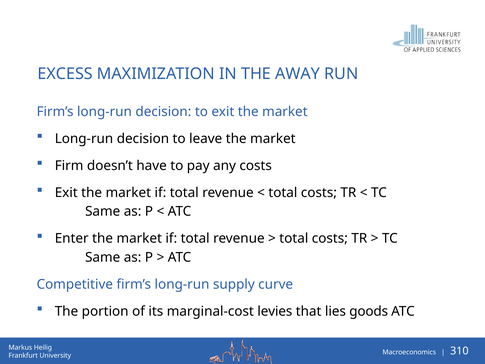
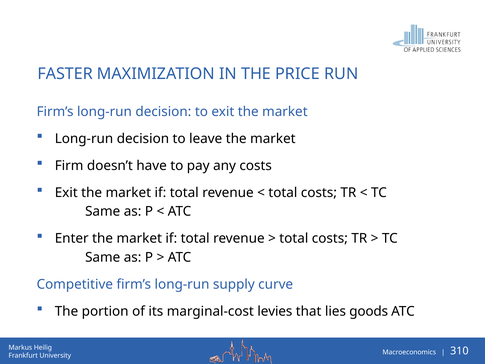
EXCESS: EXCESS -> FASTER (65, 74)
AWAY: AWAY -> PRICE (298, 74)
